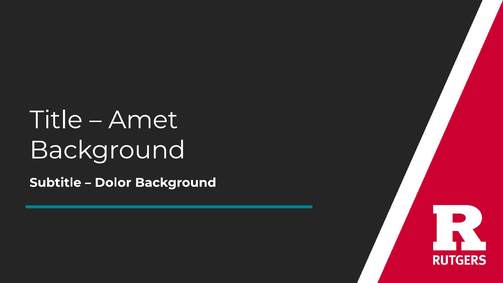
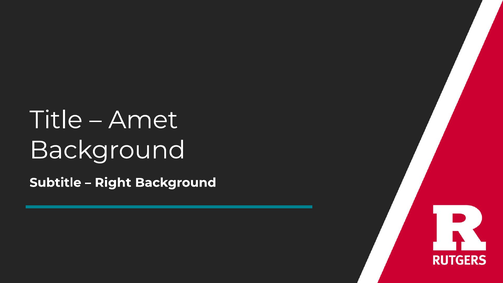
Dolor: Dolor -> Right (113, 183)
